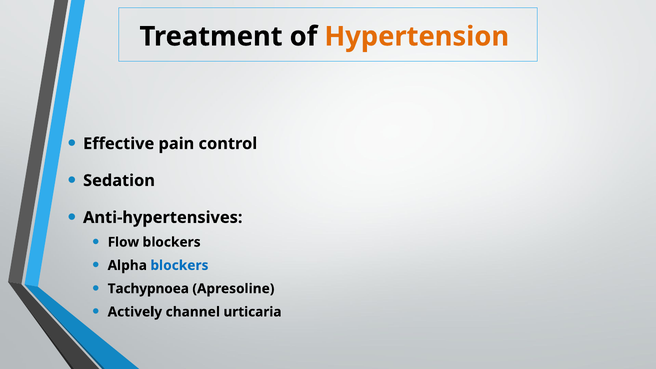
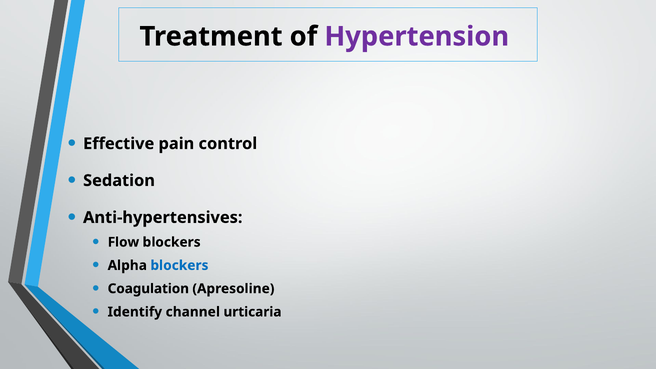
Hypertension colour: orange -> purple (417, 36)
Tachypnoea: Tachypnoea -> Coagulation (148, 289)
Actively: Actively -> Identify (135, 312)
